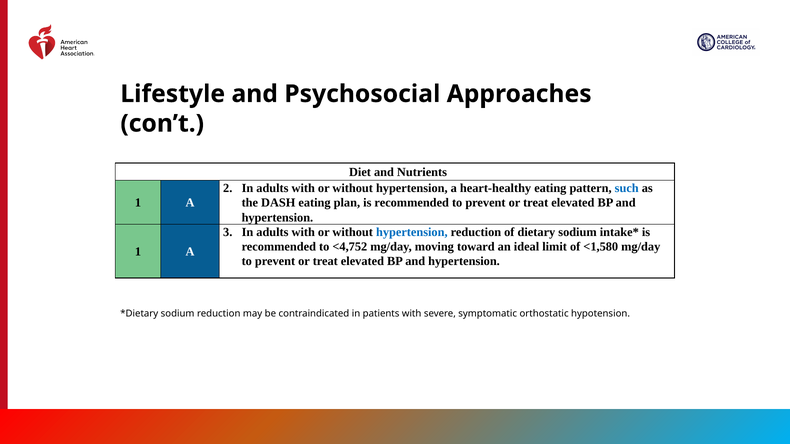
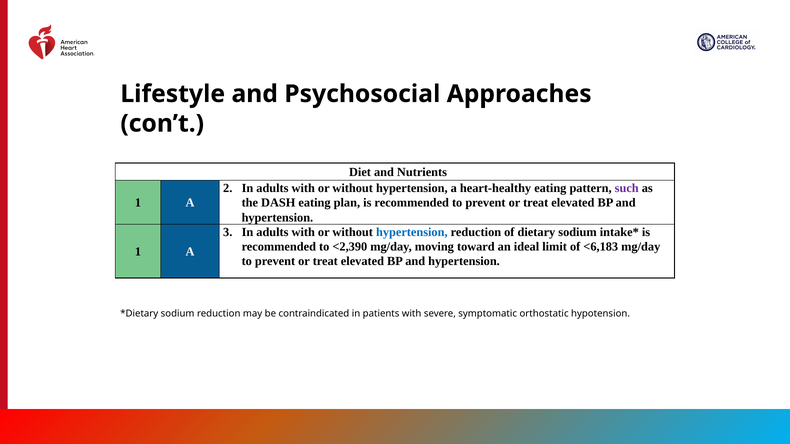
such colour: blue -> purple (627, 188)
<4,752: <4,752 -> <2,390 (350, 247)
<1,580: <1,580 -> <6,183 (601, 247)
